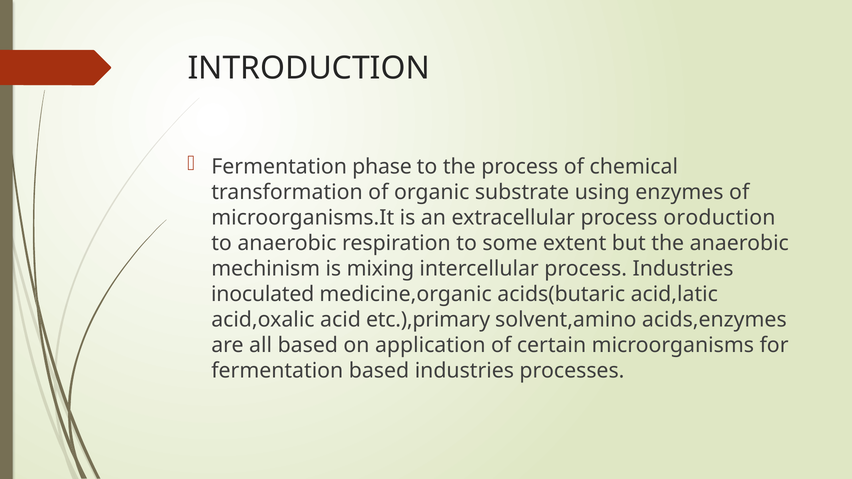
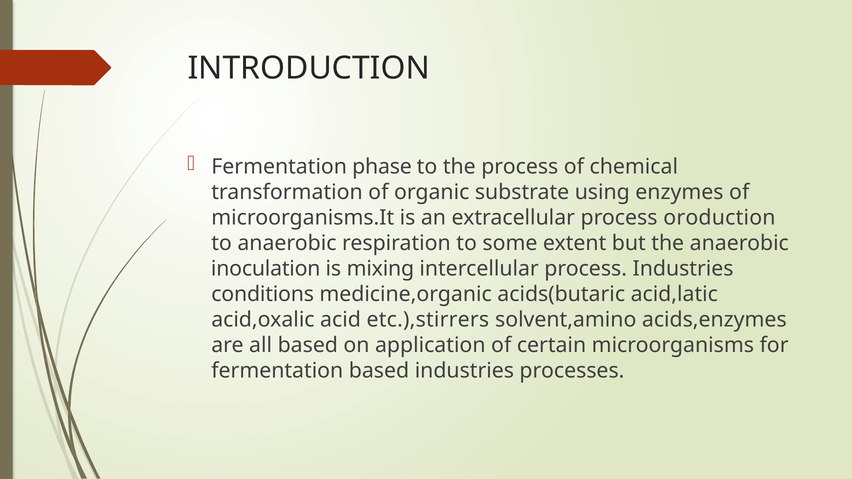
mechinism: mechinism -> inoculation (266, 269)
inoculated: inoculated -> conditions (263, 294)
etc.),primary: etc.),primary -> etc.),stirrers (428, 320)
